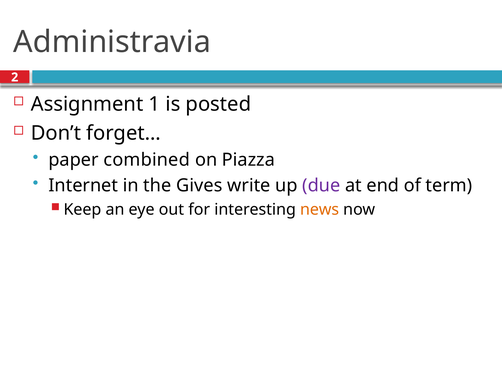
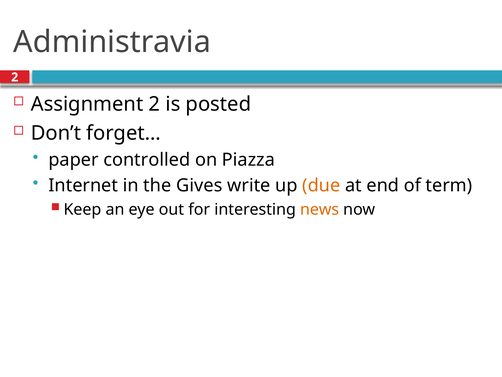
Assignment 1: 1 -> 2 (154, 104)
combined: combined -> controlled (147, 160)
due colour: purple -> orange (321, 185)
